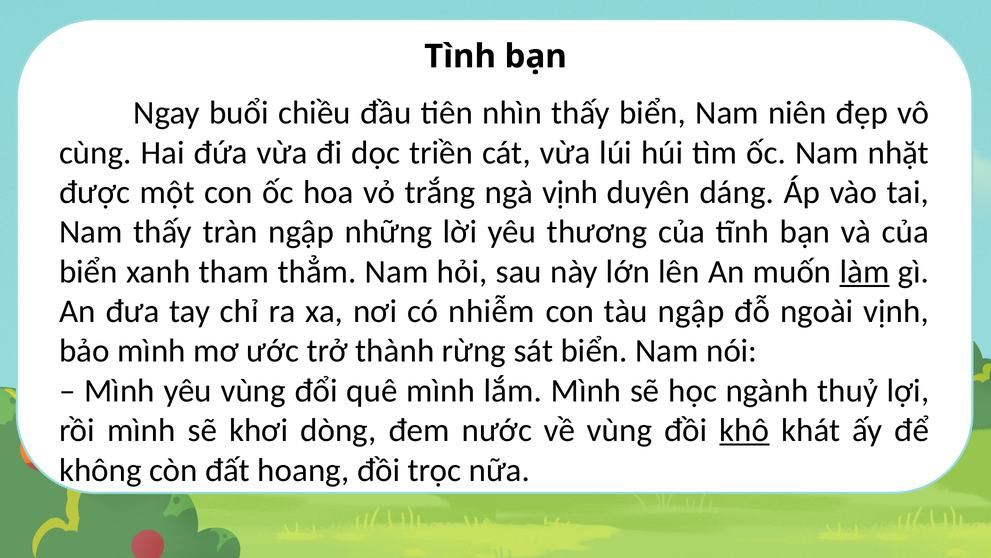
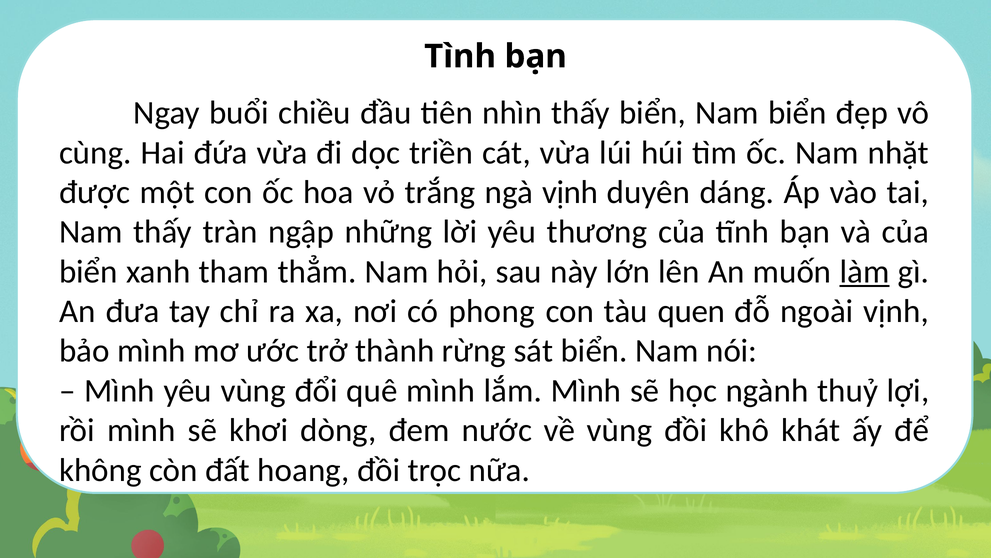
Nam niên: niên -> biển (797, 113)
nhiễm: nhiễm -> phong (492, 311)
tàu ngập: ngập -> quen (691, 311)
khô underline: present -> none (744, 430)
